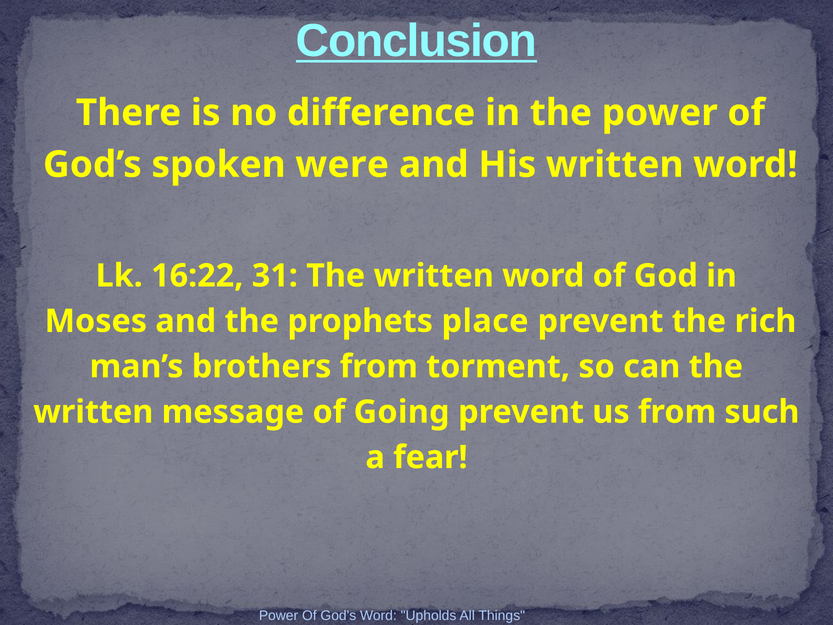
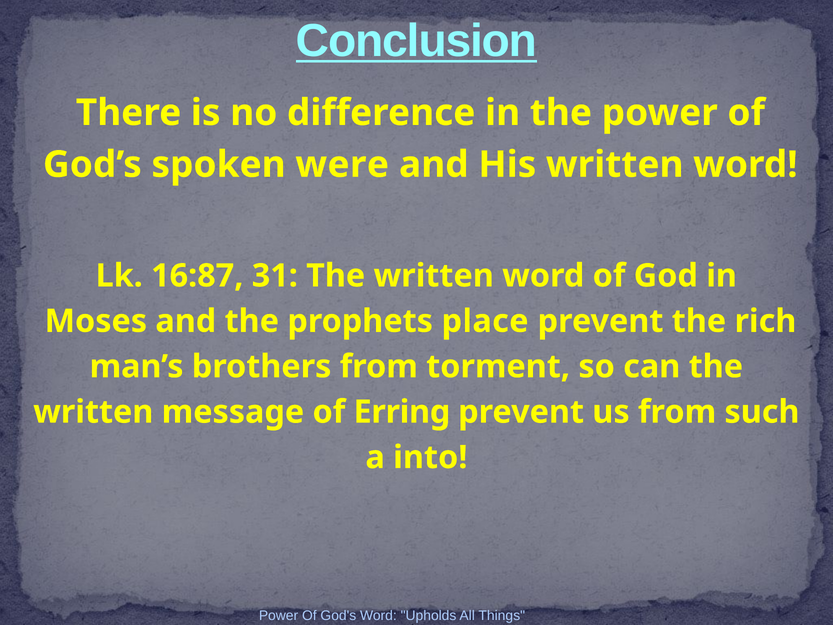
16:22: 16:22 -> 16:87 (197, 276)
Going: Going -> Erring (402, 412)
fear: fear -> into (430, 457)
